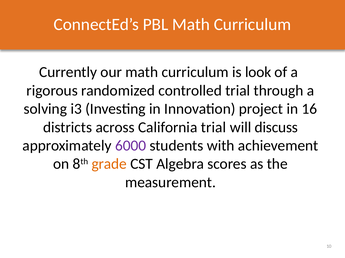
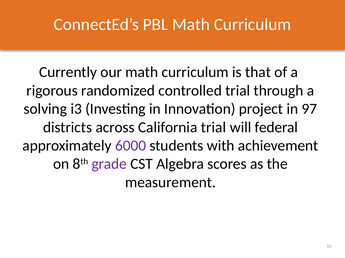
look: look -> that (258, 72)
16: 16 -> 97 (309, 109)
discuss: discuss -> federal (276, 128)
grade colour: orange -> purple (109, 164)
